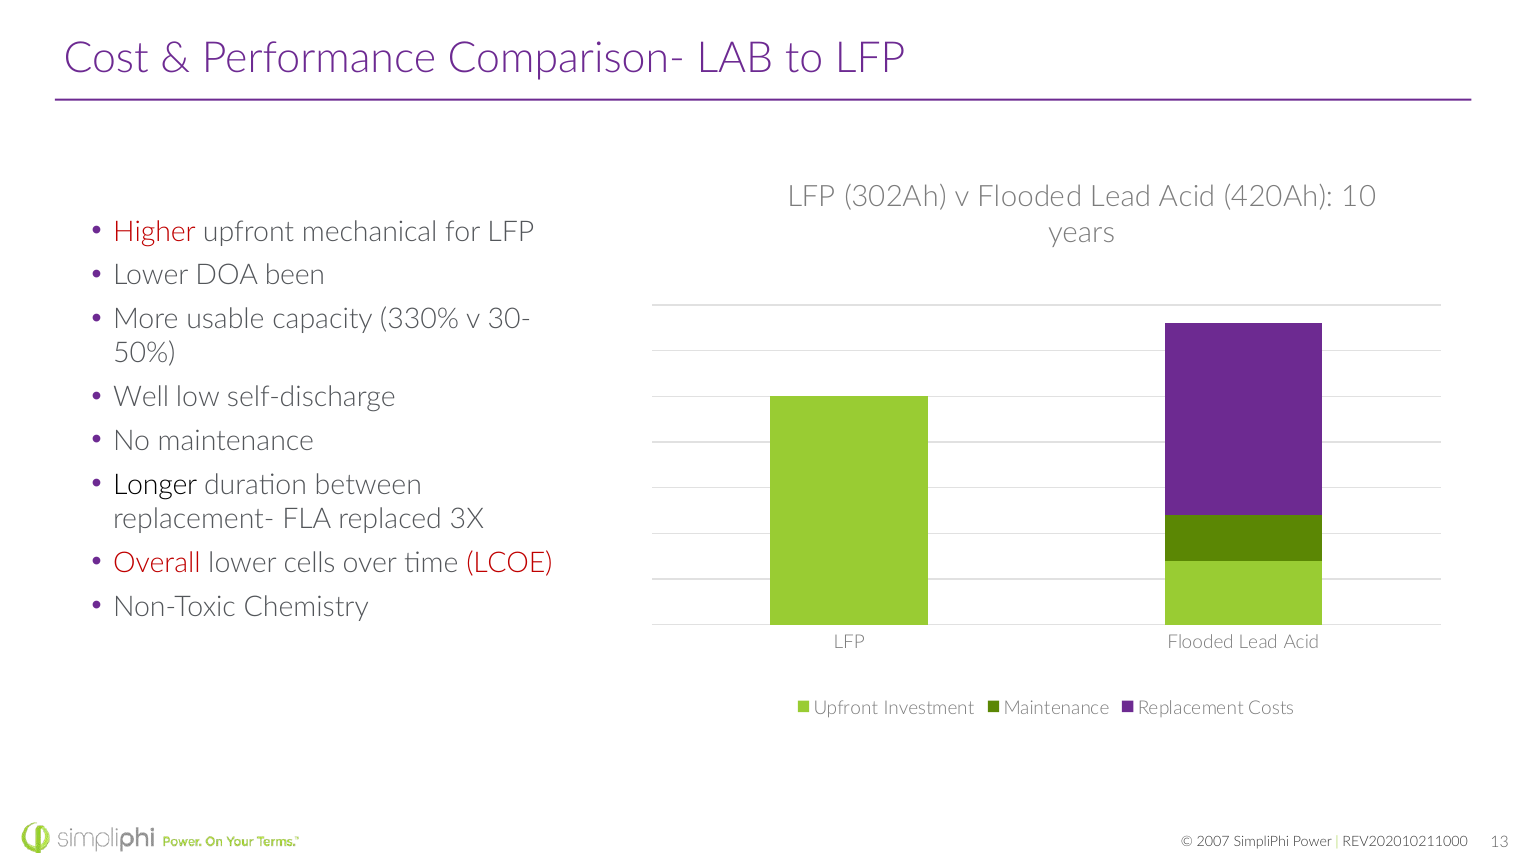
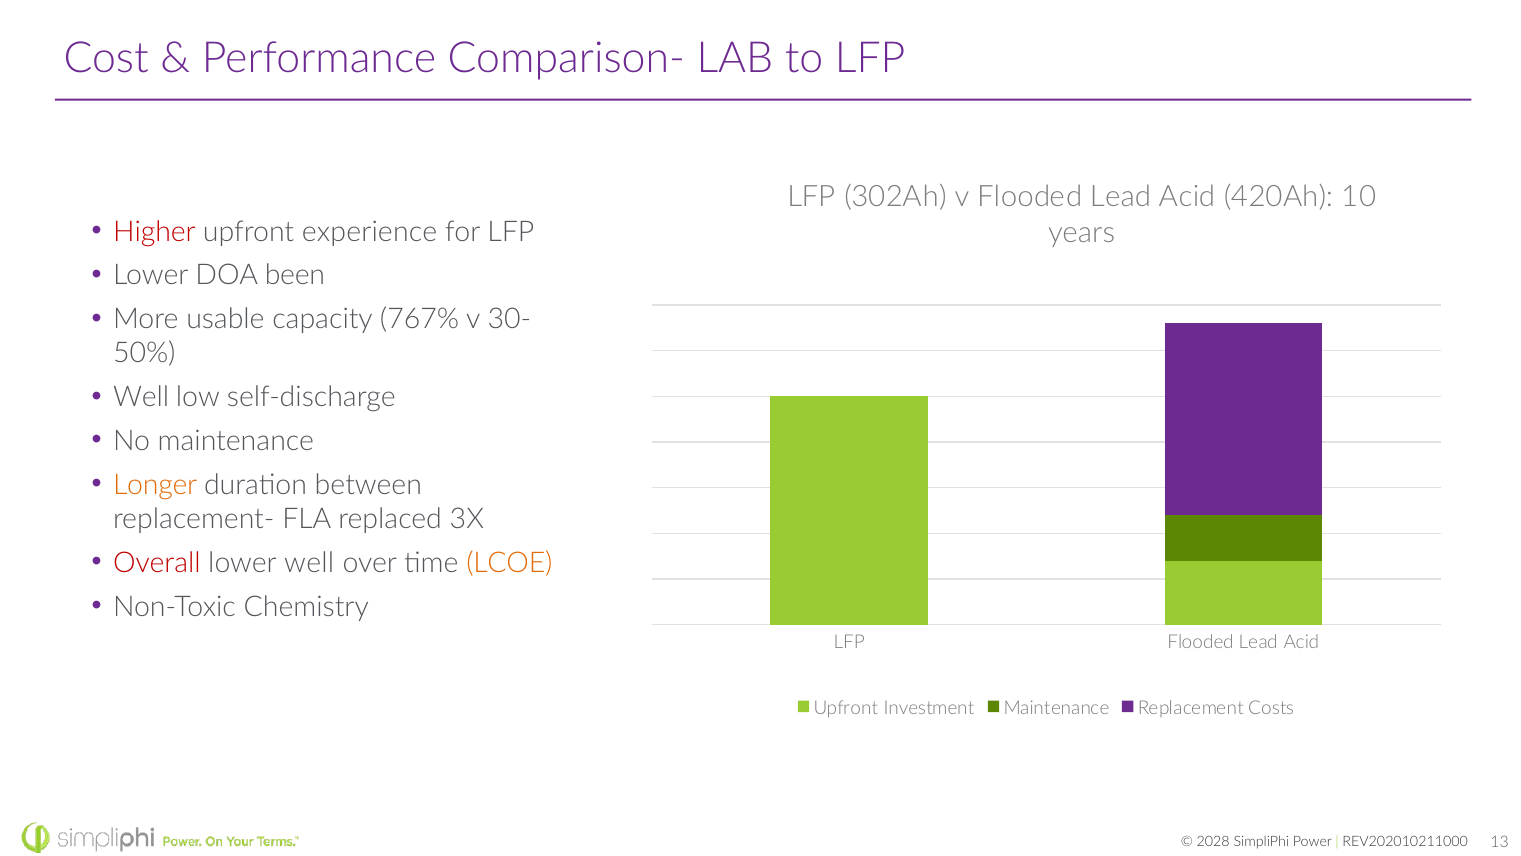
mechanical: mechanical -> experience (370, 232)
330%: 330% -> 767% (419, 319)
Longer colour: black -> orange (155, 485)
lower cells: cells -> well (309, 563)
LCOE colour: red -> orange (509, 563)
2007: 2007 -> 2028 (1213, 841)
